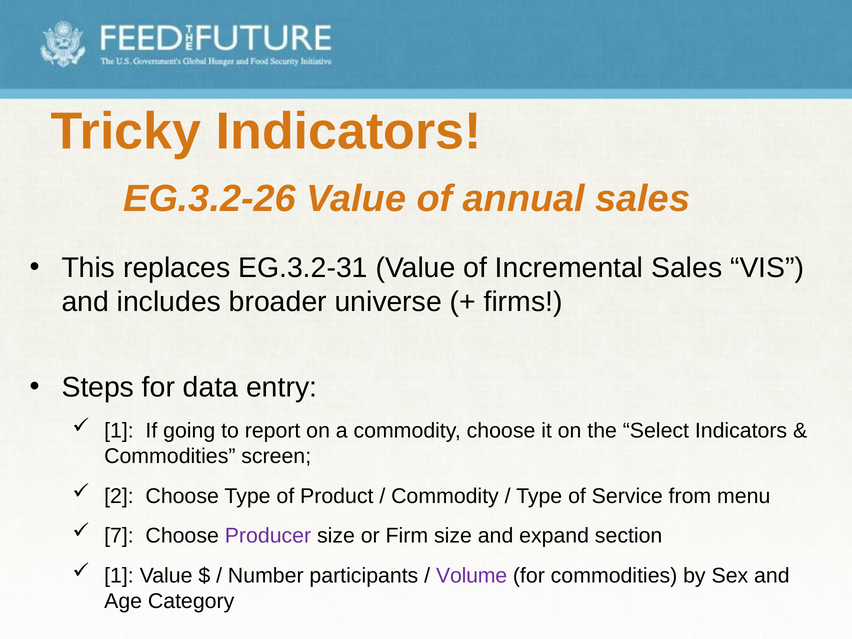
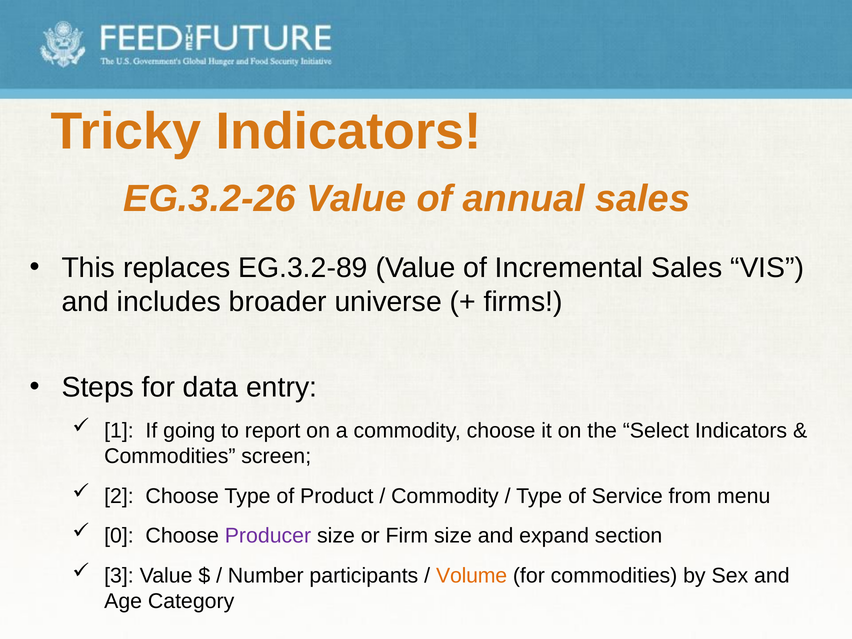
EG.3.2-31: EG.3.2-31 -> EG.3.2-89 (303, 268)
7: 7 -> 0 (119, 536)
1: 1 -> 3 (119, 576)
Volume colour: purple -> orange (472, 576)
